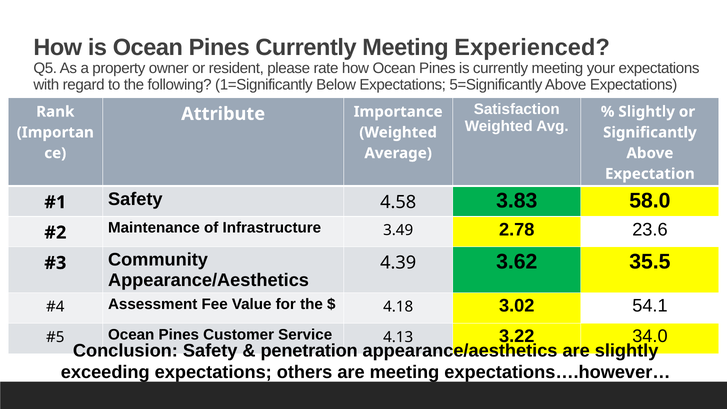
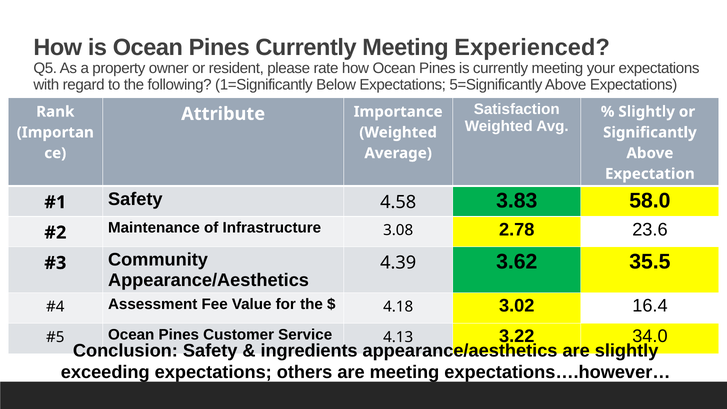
3.49: 3.49 -> 3.08 (398, 230)
54.1: 54.1 -> 16.4 (650, 306)
penetration: penetration -> ingredients (309, 351)
